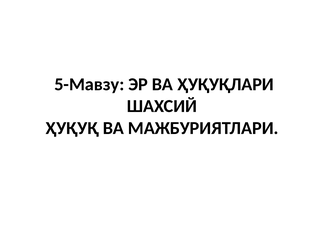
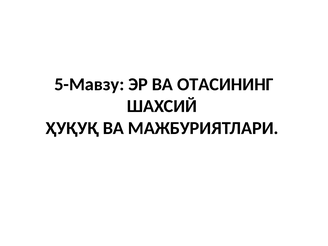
ҲУҚУҚЛАРИ: ҲУҚУҚЛАРИ -> ОТАСИНИНГ (225, 84)
